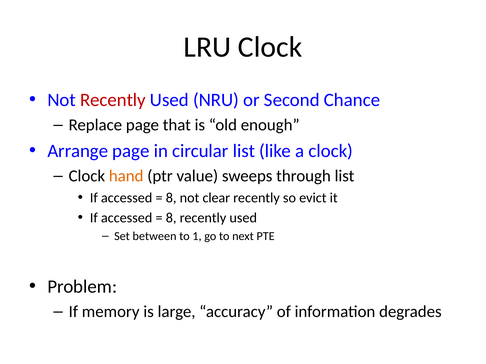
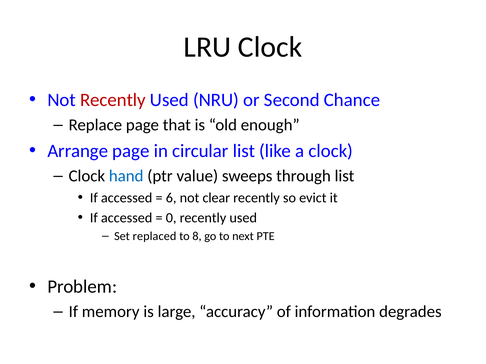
hand colour: orange -> blue (126, 176)
8: 8 -> 6 (171, 198)
8: 8 -> 0 (171, 218)
between: between -> replaced (154, 237)
1: 1 -> 8 (197, 237)
